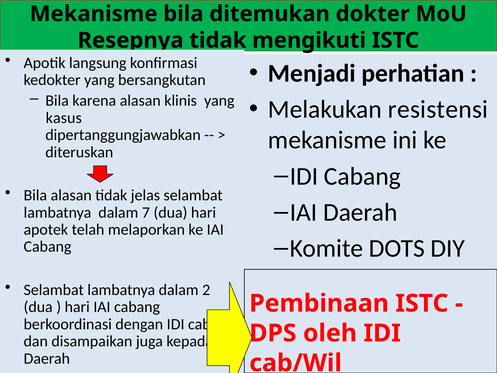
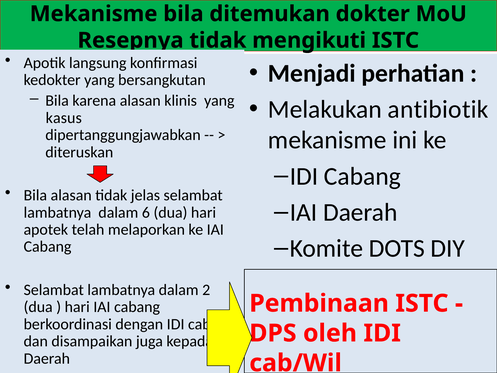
resistensi: resistensi -> antibiotik (438, 109)
7: 7 -> 6 (146, 212)
